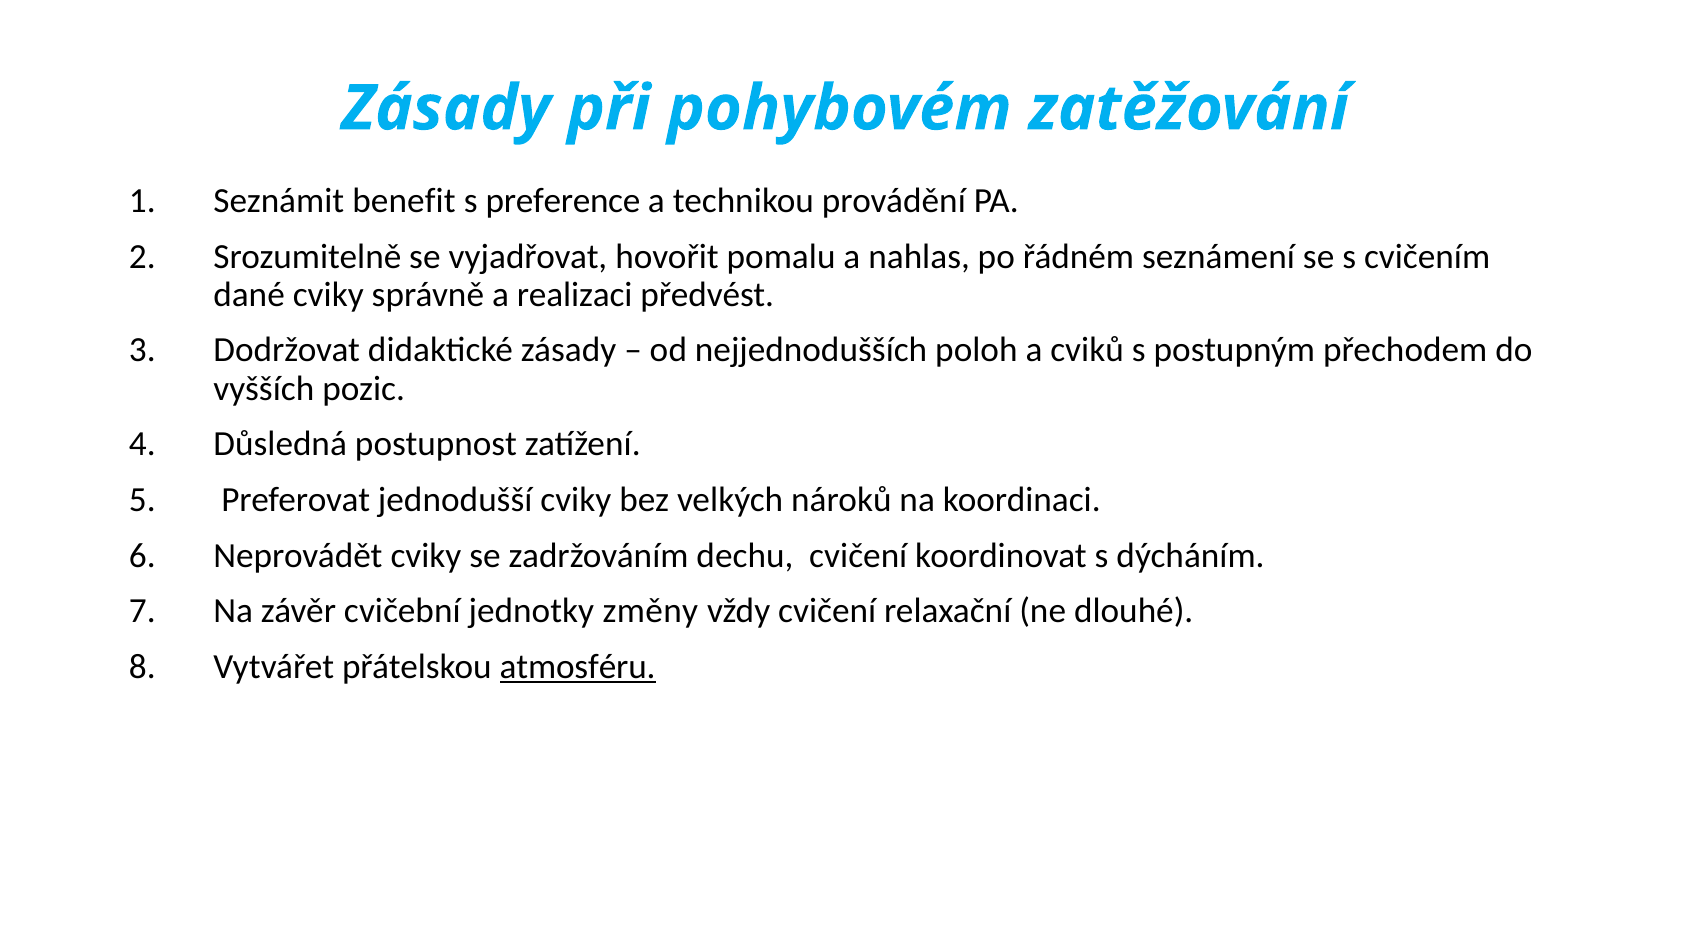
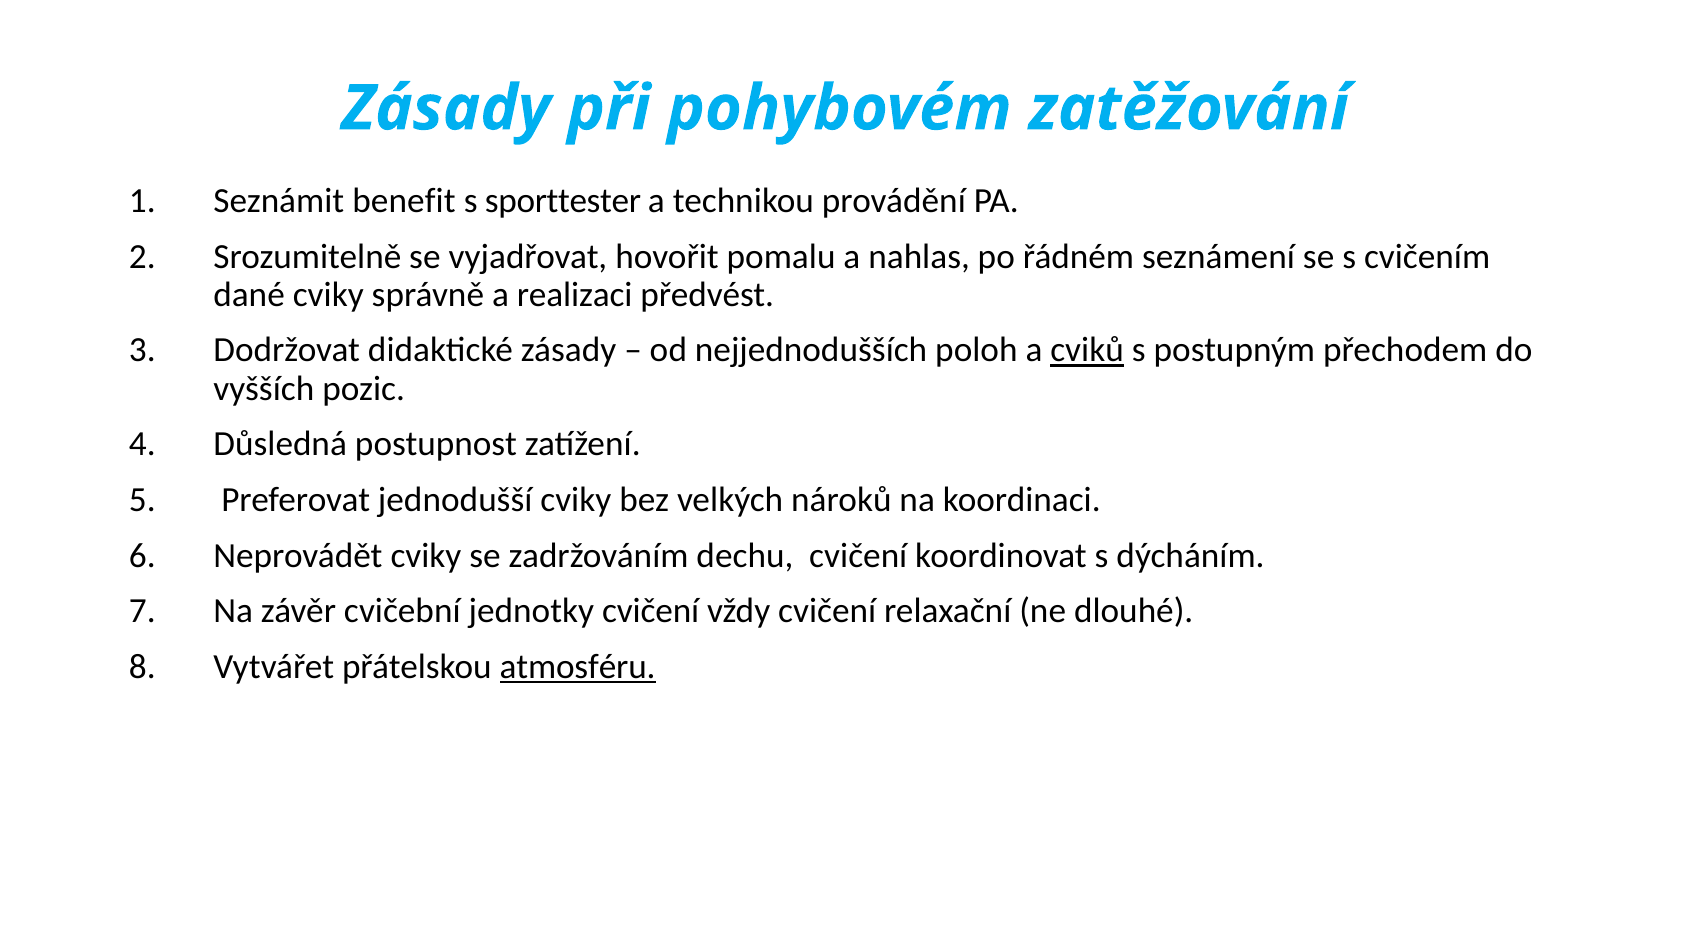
preference: preference -> sporttester (563, 201)
cviků underline: none -> present (1087, 350)
jednotky změny: změny -> cvičení (651, 611)
